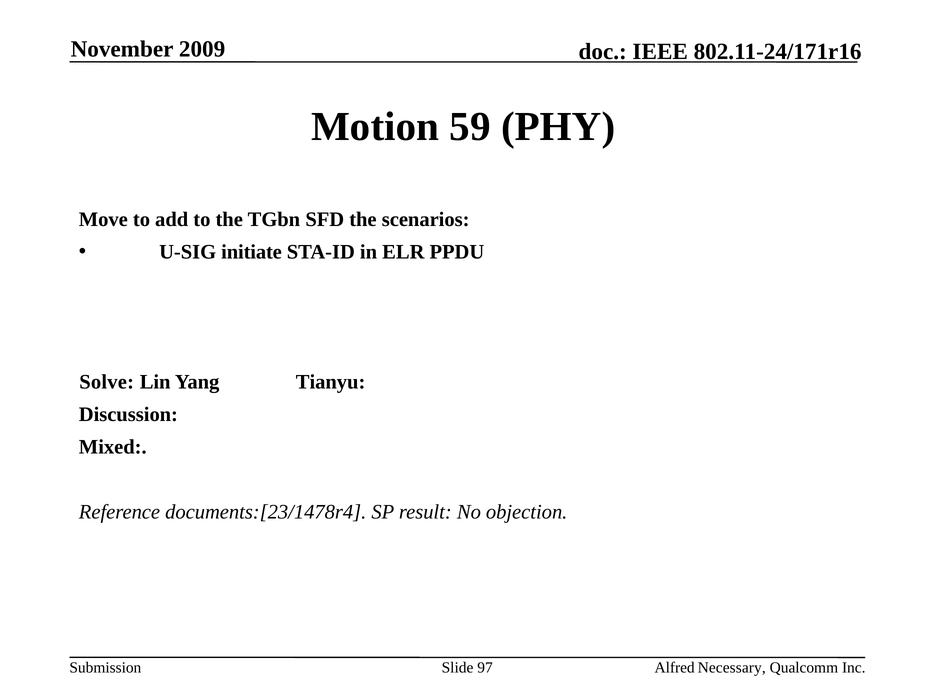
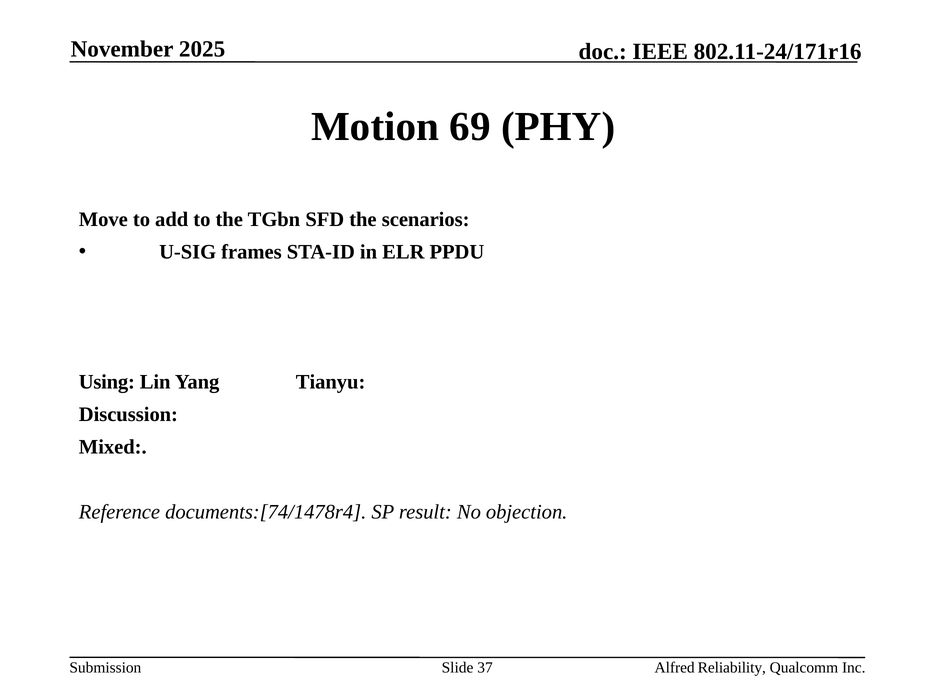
2009: 2009 -> 2025 (202, 49)
59: 59 -> 69 (470, 126)
initiate: initiate -> frames (251, 252)
Solve: Solve -> Using (107, 382)
documents:[23/1478r4: documents:[23/1478r4 -> documents:[74/1478r4 (266, 511)
97: 97 -> 37 (485, 667)
Necessary: Necessary -> Reliability (732, 667)
